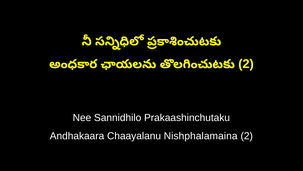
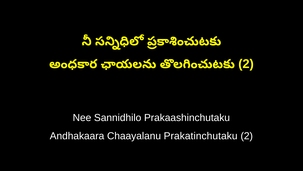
Nishphalamaina: Nishphalamaina -> Prakatinchutaku (201, 136)
